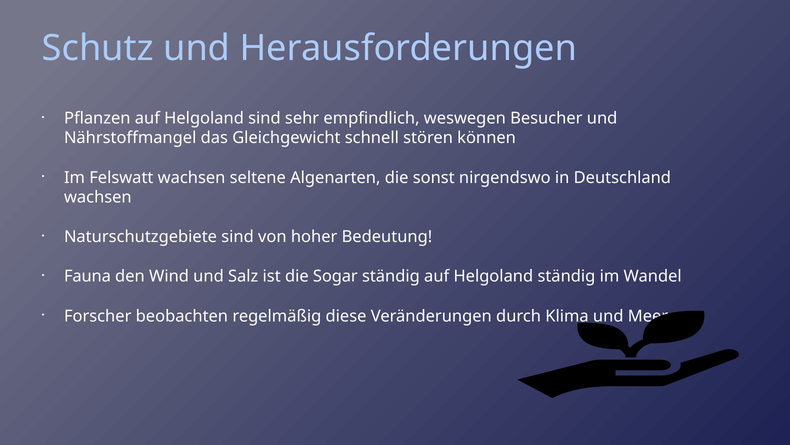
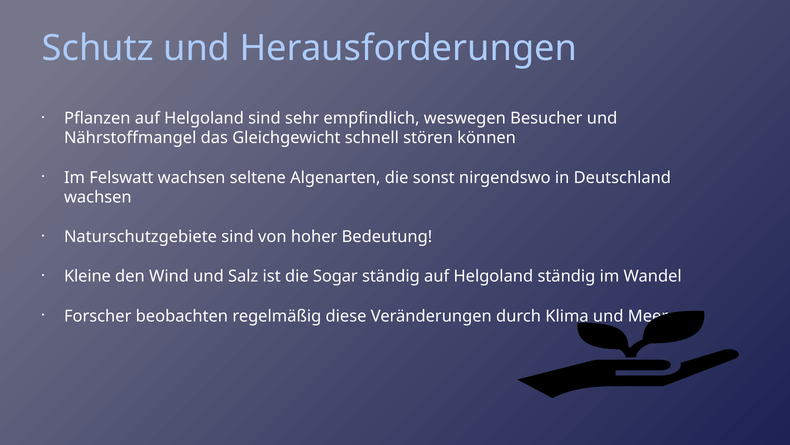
Fauna: Fauna -> Kleine (87, 276)
